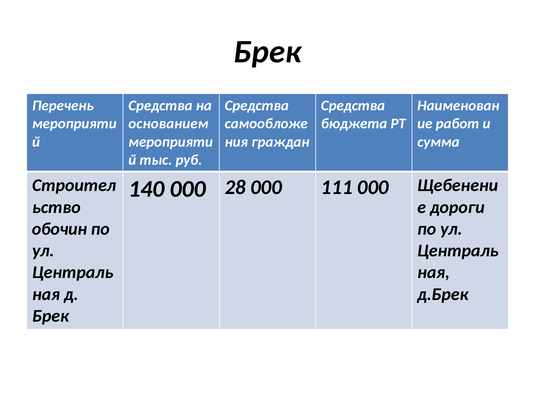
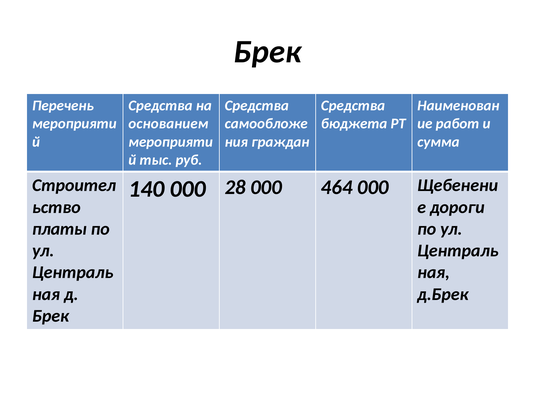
111: 111 -> 464 (337, 187)
обочин: обочин -> платы (59, 229)
